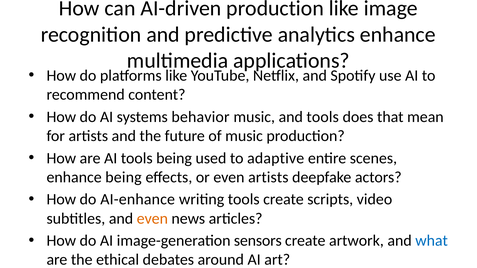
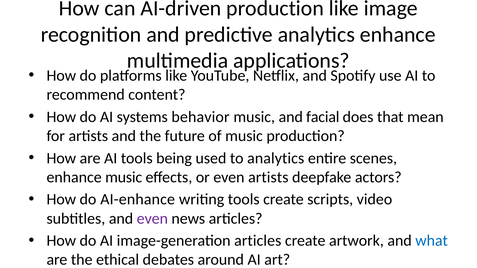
and tools: tools -> facial (323, 117)
to adaptive: adaptive -> analytics (276, 158)
enhance being: being -> music (124, 177)
even colour: orange -> purple (152, 219)
image-generation sensors: sensors -> articles (258, 241)
